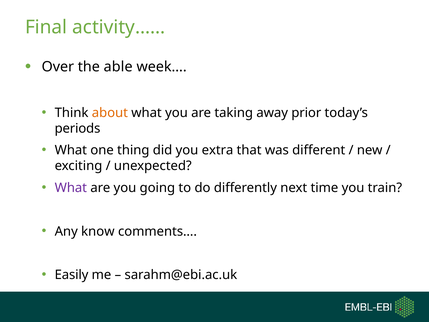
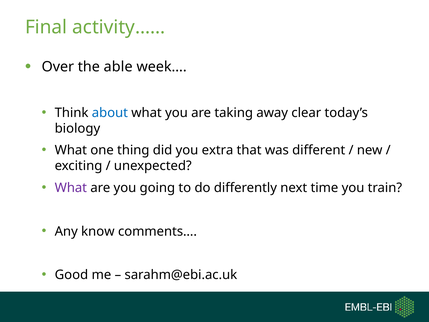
about colour: orange -> blue (110, 113)
prior: prior -> clear (306, 113)
periods: periods -> biology (77, 128)
Easily: Easily -> Good (71, 275)
